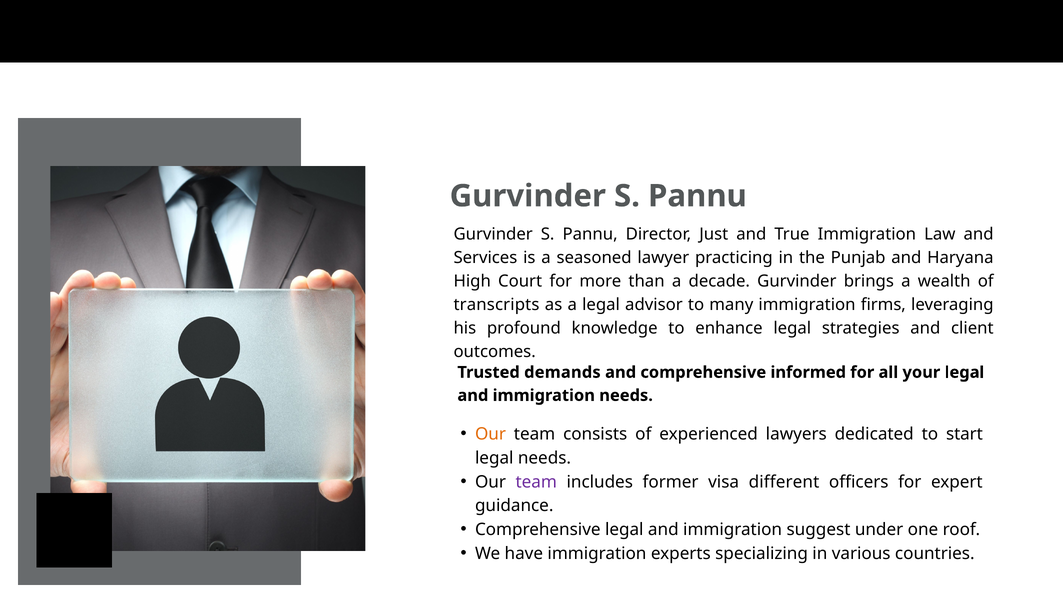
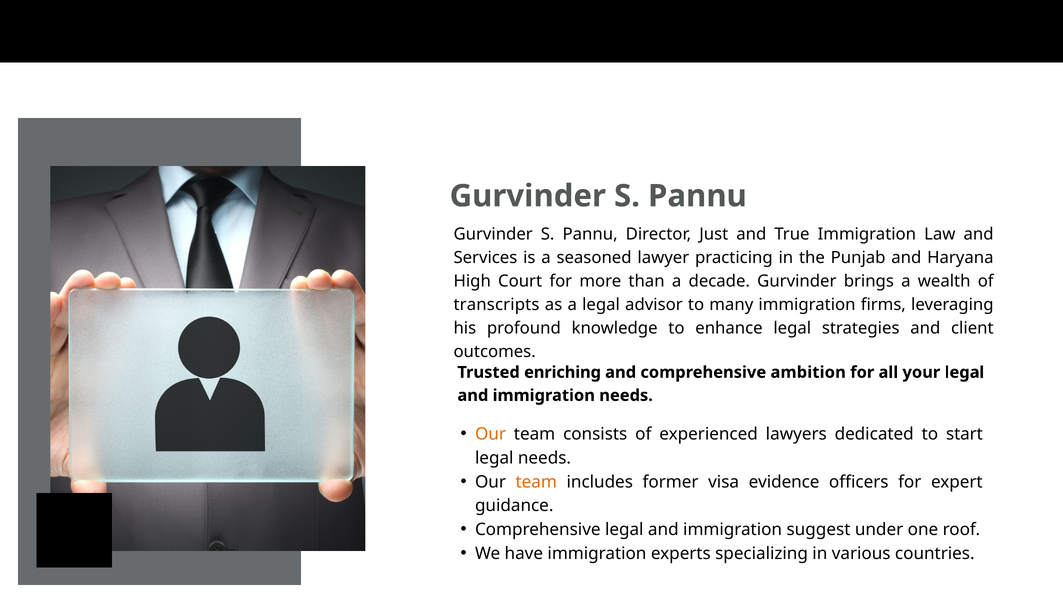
demands: demands -> enriching (563, 372)
informed: informed -> ambition (808, 372)
team colour: purple -> orange (536, 482)
different: different -> evidence (784, 482)
